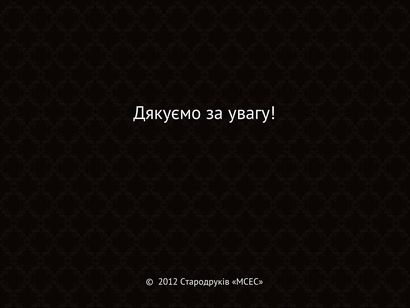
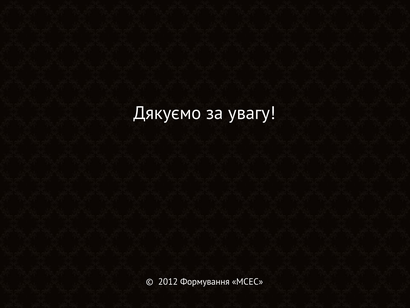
Стародруків: Стародруків -> Формування (205, 281)
